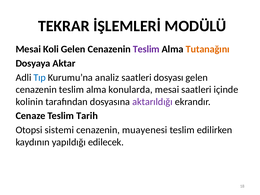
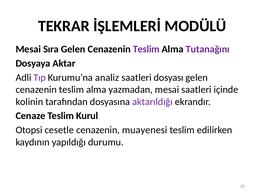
Koli: Koli -> Sıra (51, 49)
Tutanağını colour: orange -> purple (208, 49)
Tıp colour: blue -> purple (40, 77)
konularda: konularda -> yazmadan (131, 90)
Tarih: Tarih -> Kurul (87, 116)
sistemi: sistemi -> cesetle (59, 130)
edilecek: edilecek -> durumu (106, 142)
